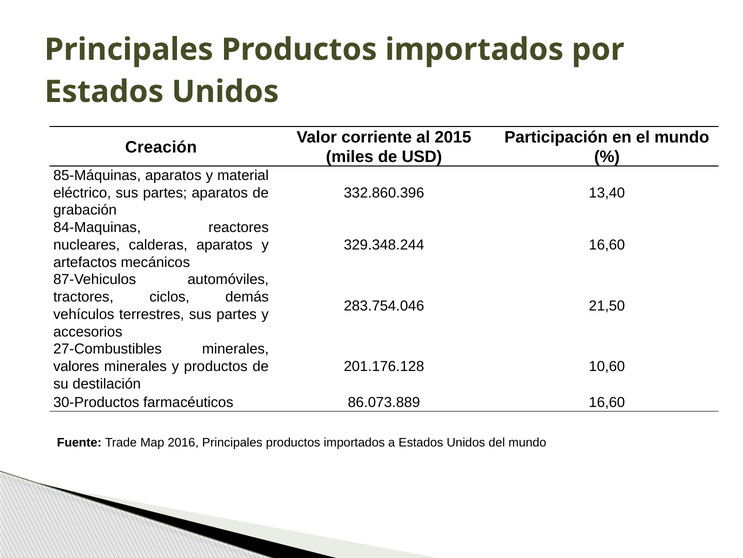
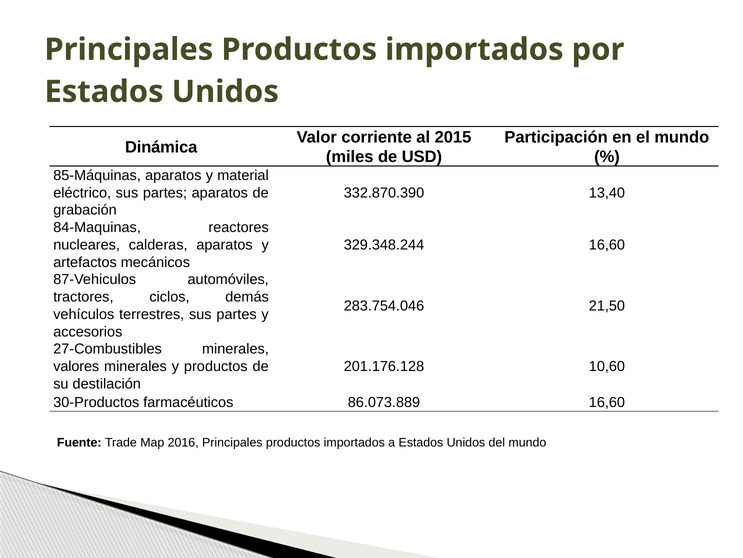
Creación: Creación -> Dinámica (161, 147)
332.860.396: 332.860.396 -> 332.870.390 (384, 193)
